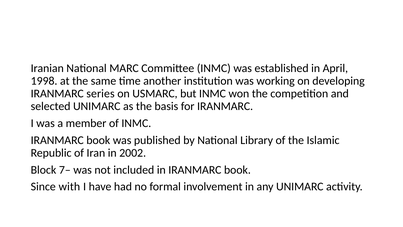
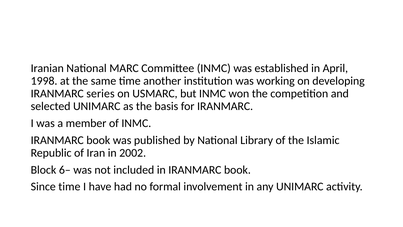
7–: 7– -> 6– (65, 170)
Since with: with -> time (69, 187)
